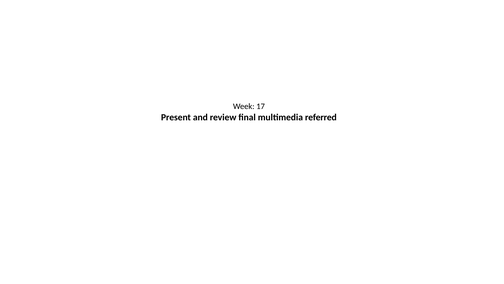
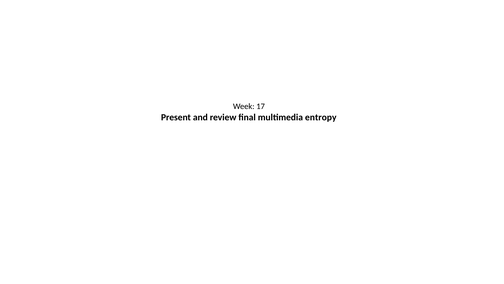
referred: referred -> entropy (321, 117)
